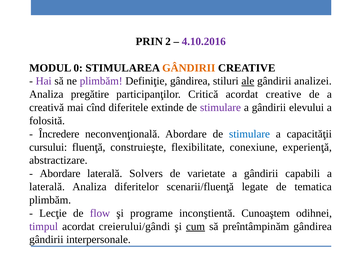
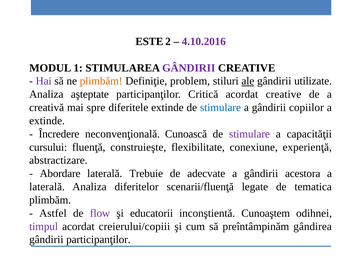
PRIN: PRIN -> ESTE (149, 41)
0: 0 -> 1 (78, 68)
GÂNDIRII colour: orange -> purple (189, 68)
plimbăm colour: purple -> orange (101, 81)
Definiţie gândirea: gândirea -> problem (190, 81)
analizei: analizei -> utilizate (313, 81)
pregătire: pregătire -> aşteptate (90, 94)
cînd: cînd -> spre (96, 108)
stimulare colour: purple -> blue (220, 108)
elevului: elevului -> copiilor (306, 108)
folosită: folosită -> extinde (47, 121)
neconvenţională Abordare: Abordare -> Cunoască (186, 134)
stimulare colour: blue -> purple (249, 134)
Solvers: Solvers -> Trebuie (146, 174)
varietate: varietate -> adecvate (206, 174)
capabili: capabili -> acestora (303, 174)
Lecţie: Lecţie -> Astfel (53, 213)
programe: programe -> educatorii (152, 213)
creierului/gândi: creierului/gândi -> creierului/copiii (134, 226)
cum underline: present -> none (195, 226)
gândirii interpersonale: interpersonale -> participanţilor (98, 240)
